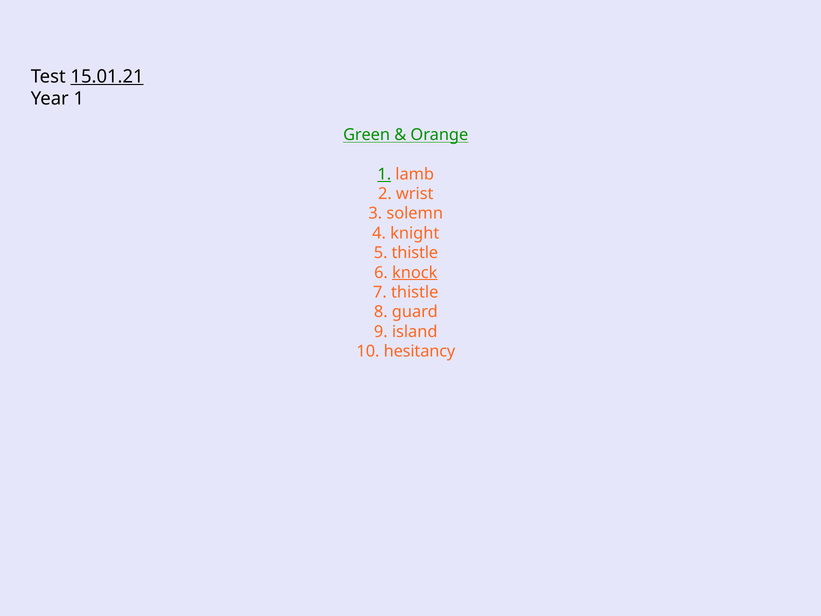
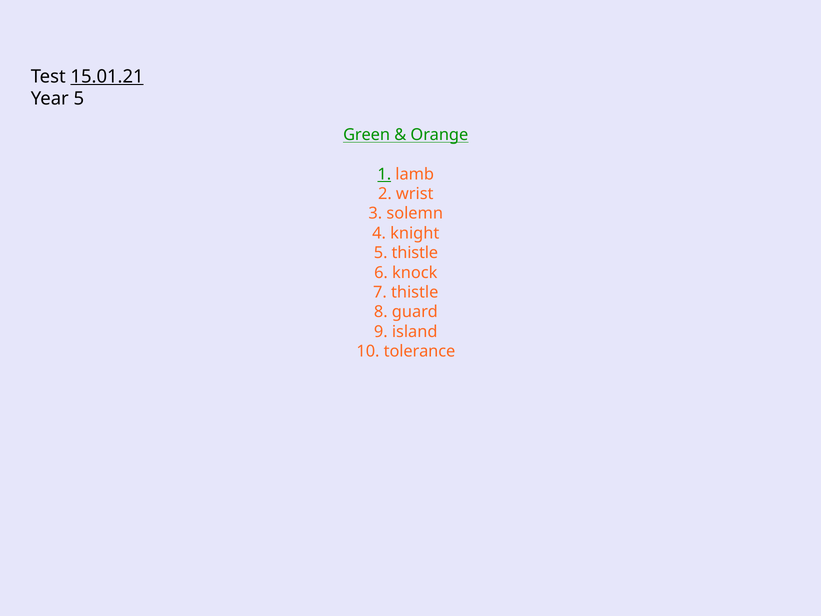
Year 1: 1 -> 5 (79, 99)
knock underline: present -> none (415, 273)
hesitancy: hesitancy -> tolerance (419, 351)
